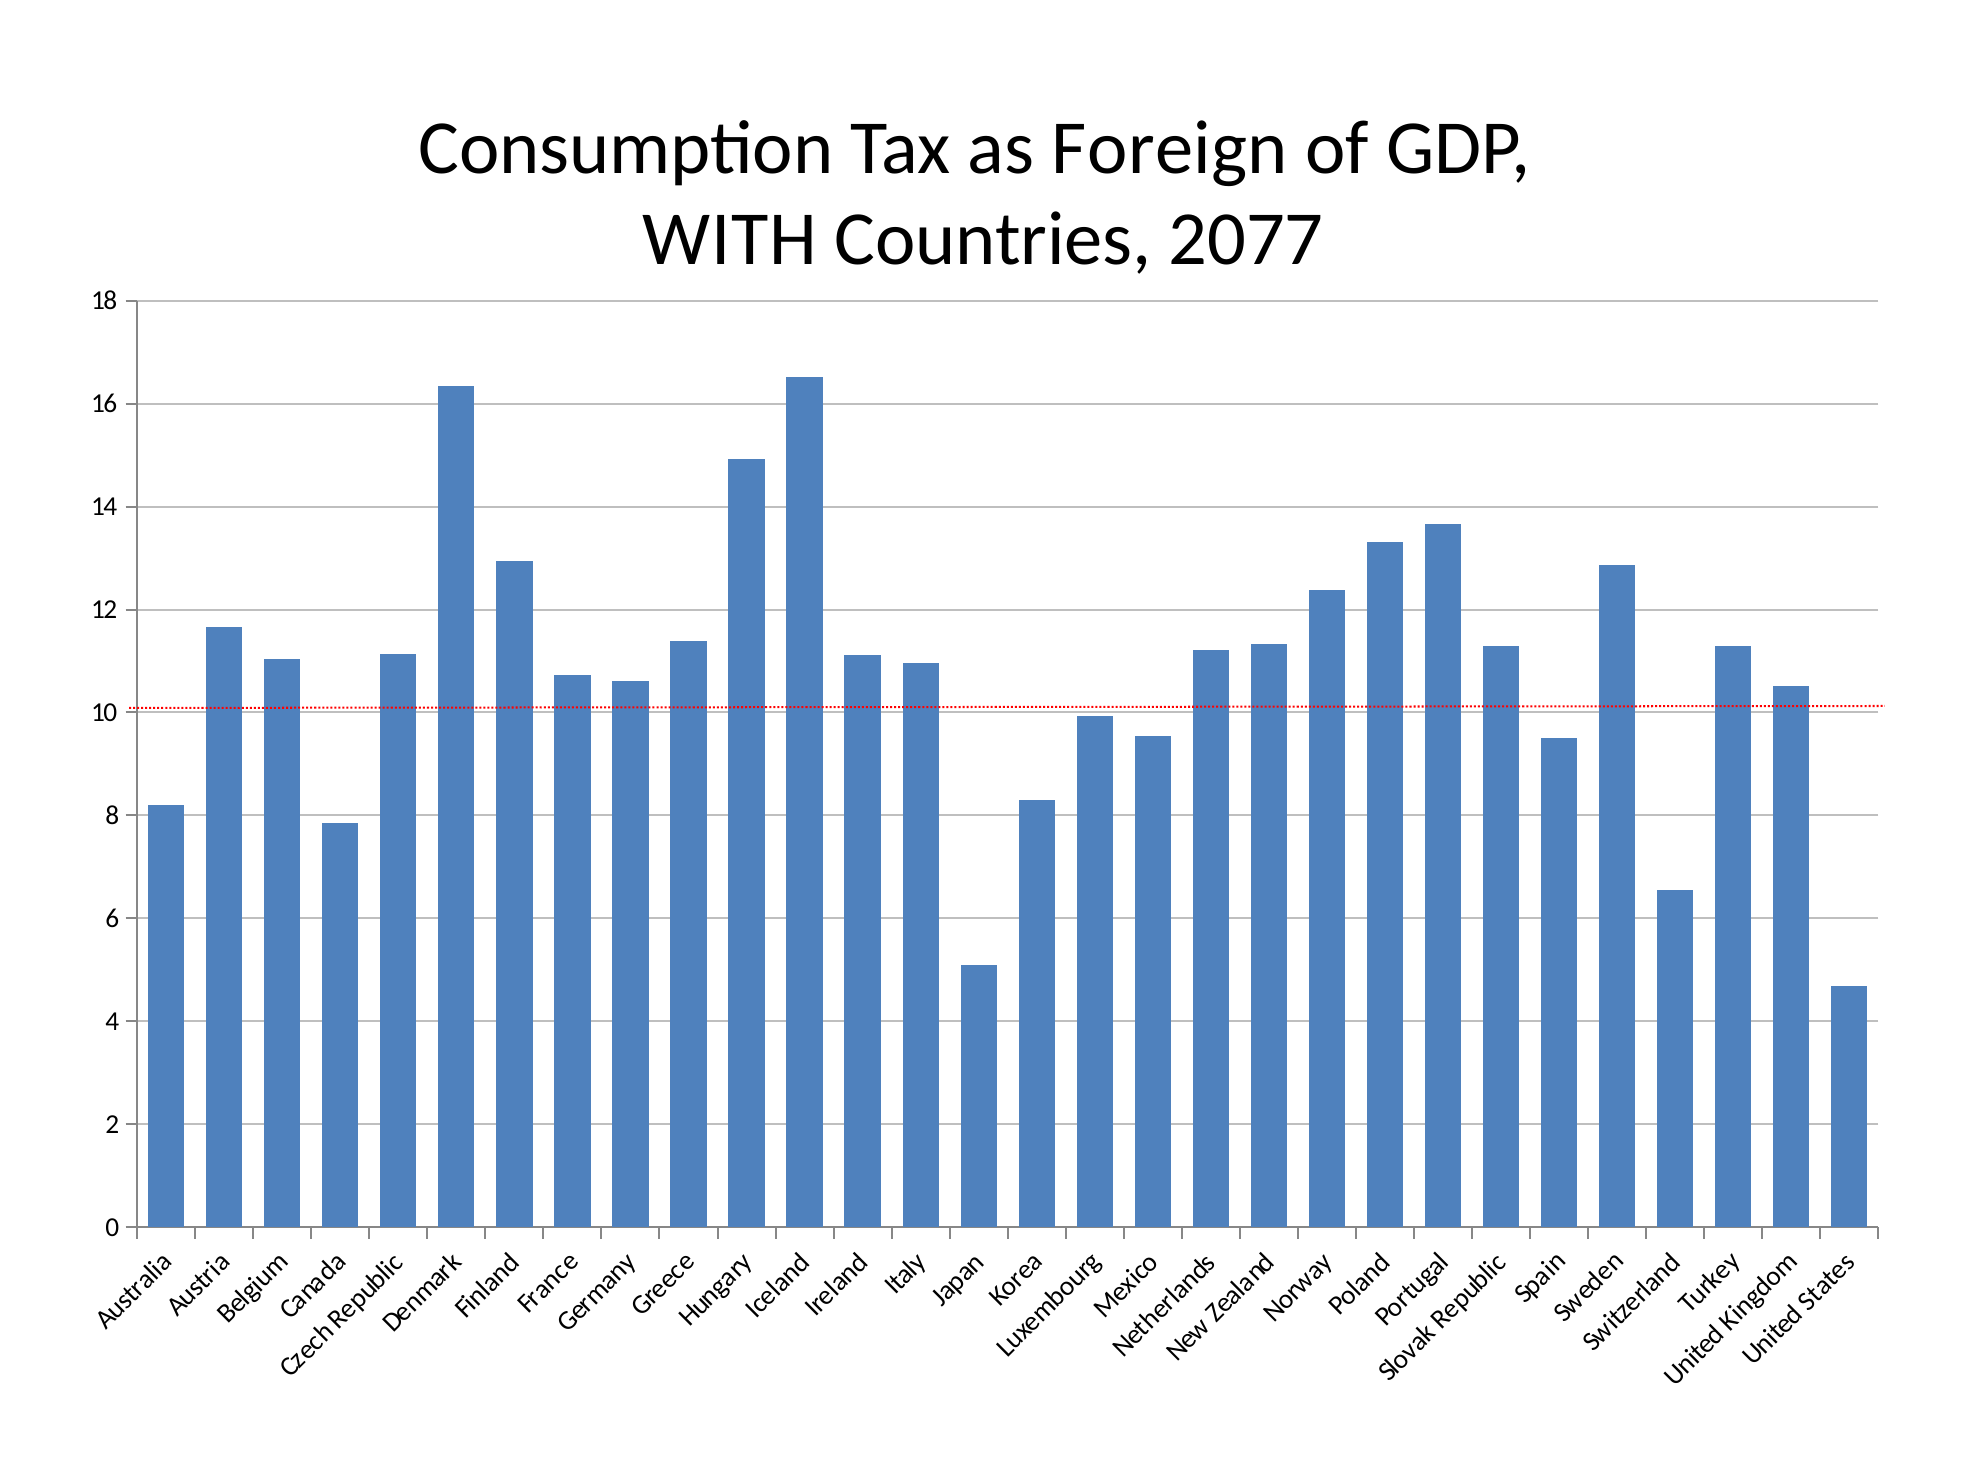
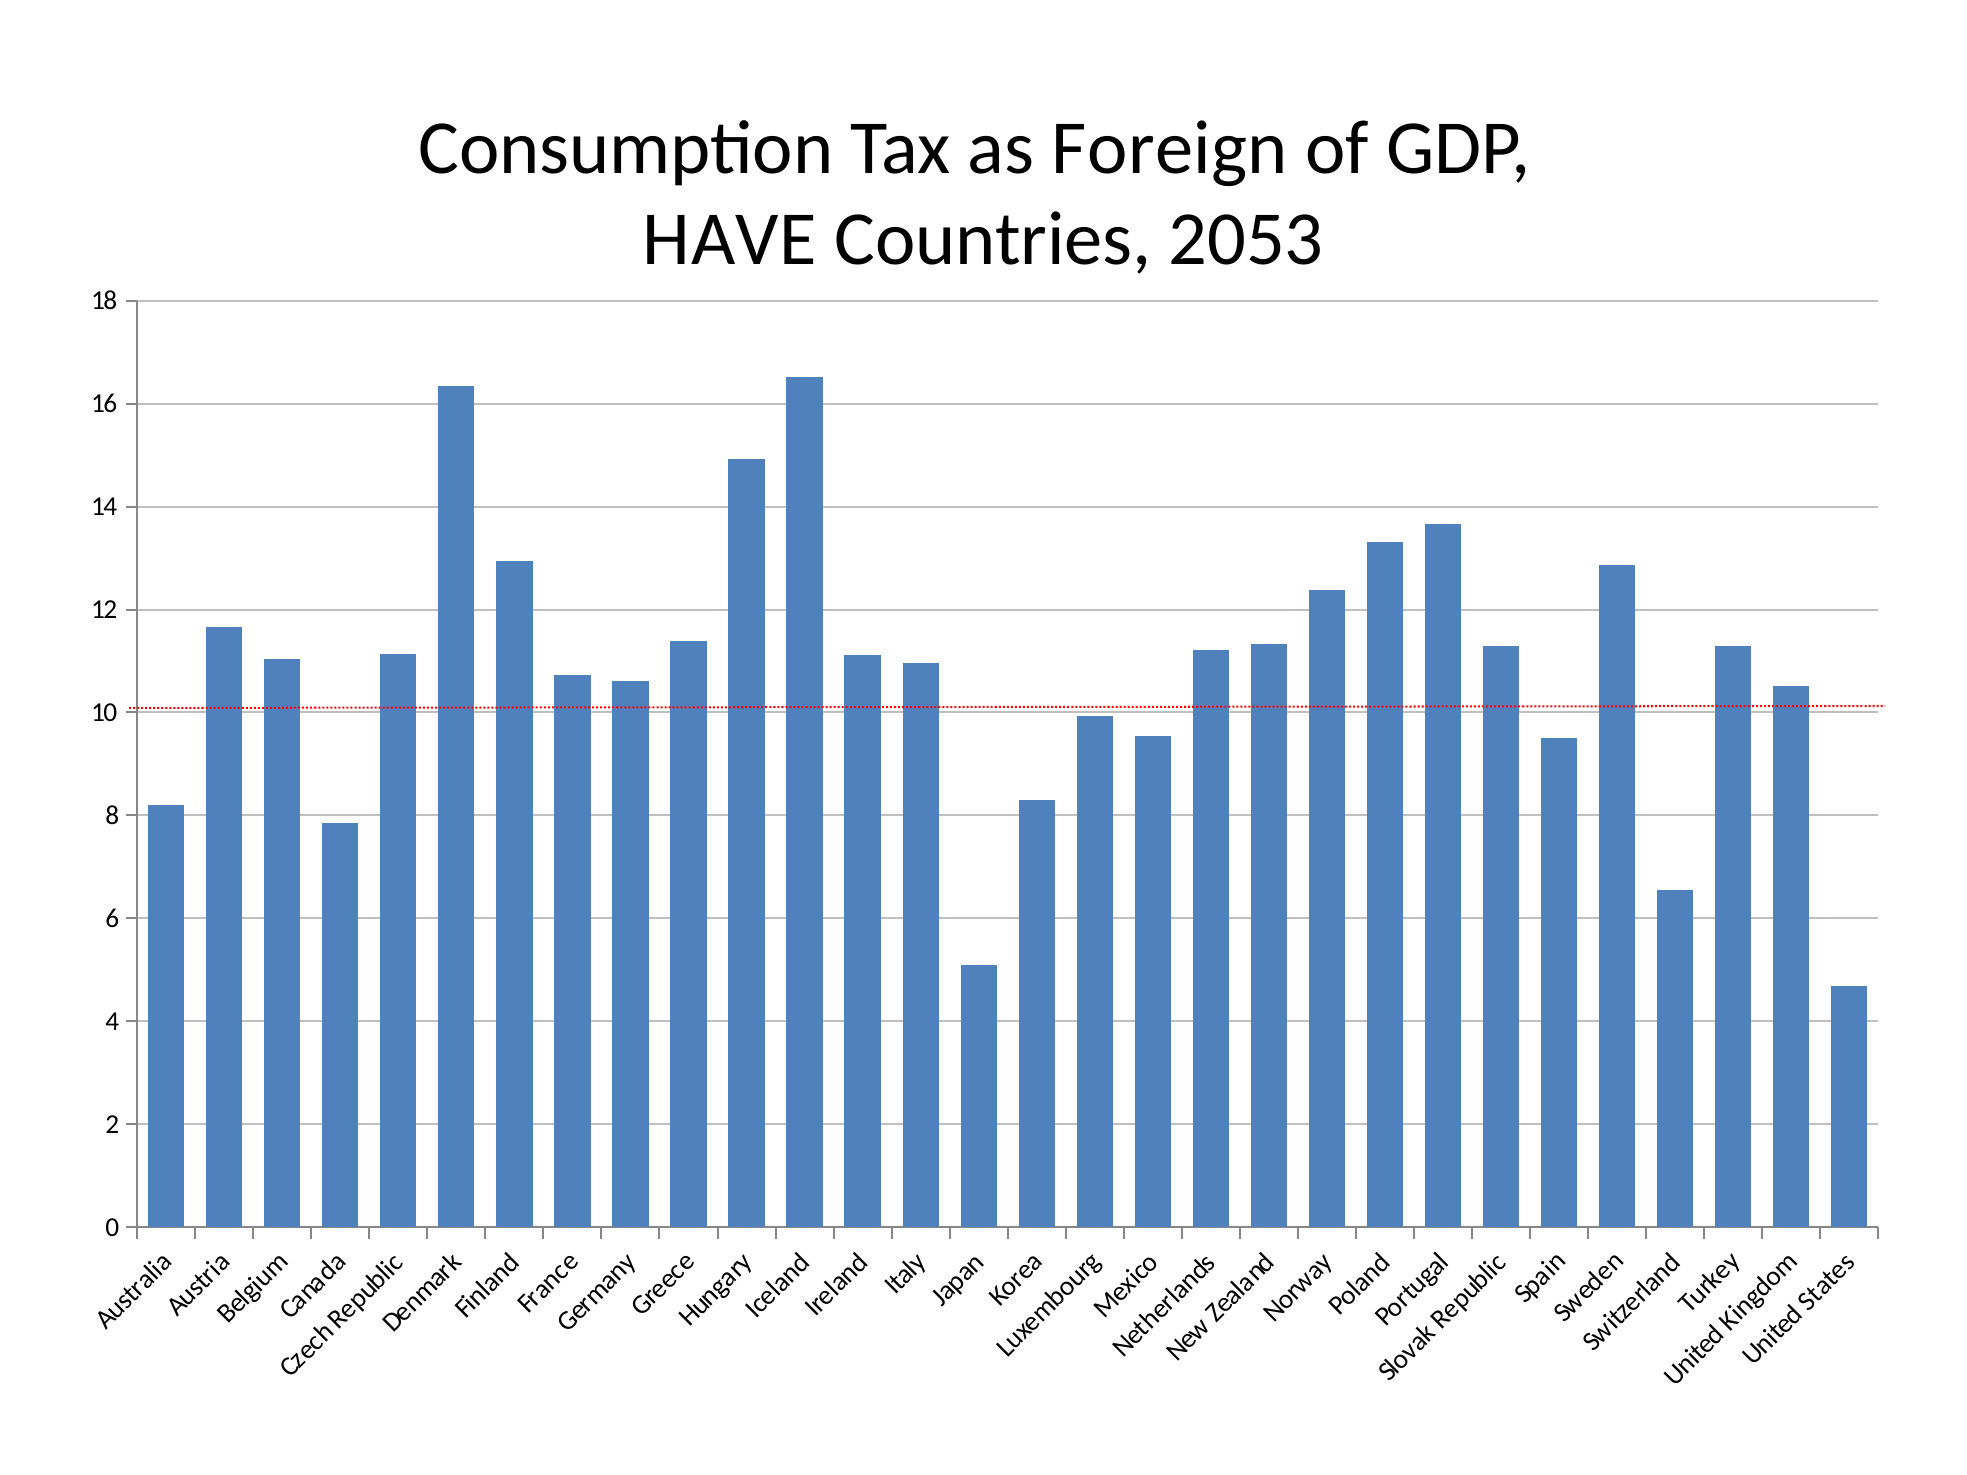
WITH: WITH -> HAVE (730, 240)
2077: 2077 -> 2053 (1246, 240)
